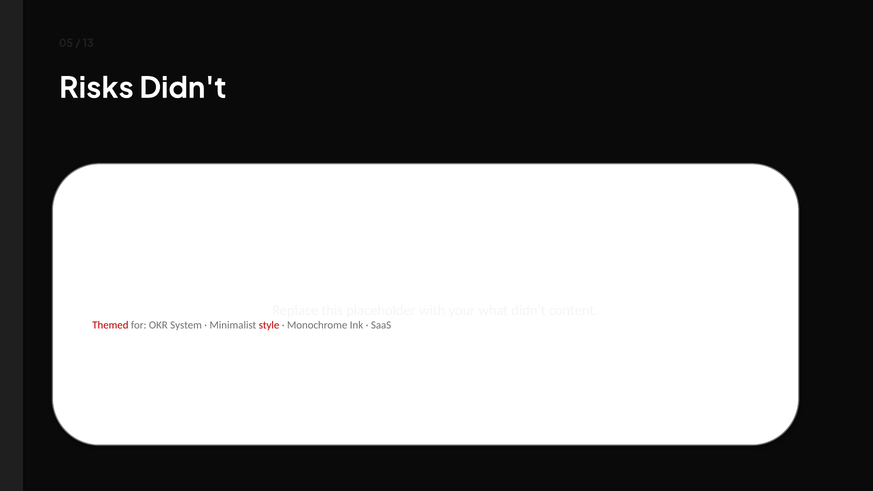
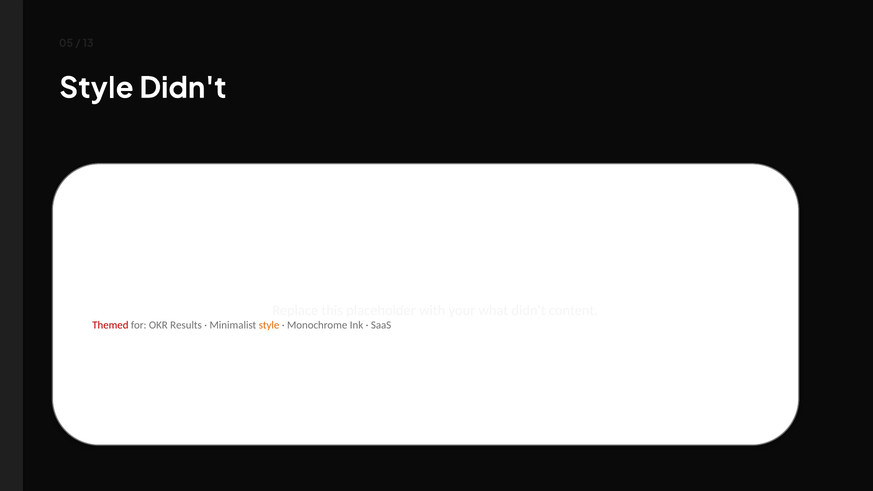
Risks: Risks -> Style (96, 88)
System: System -> Results (186, 325)
style colour: red -> orange (269, 325)
